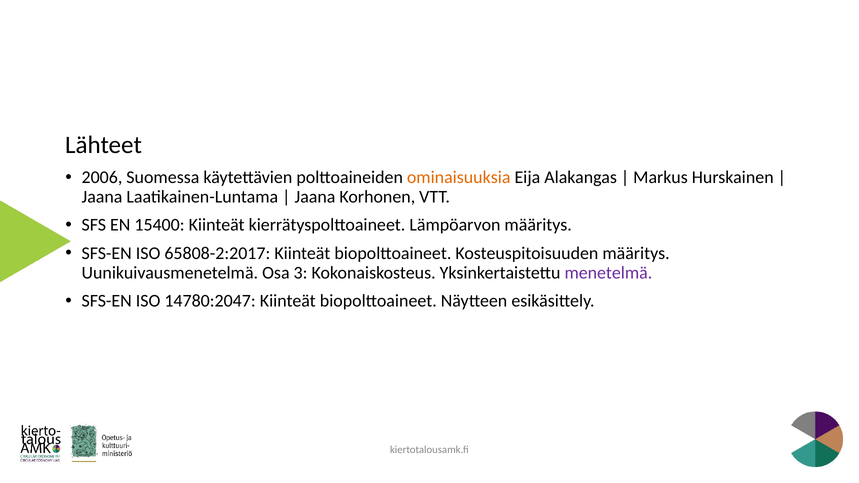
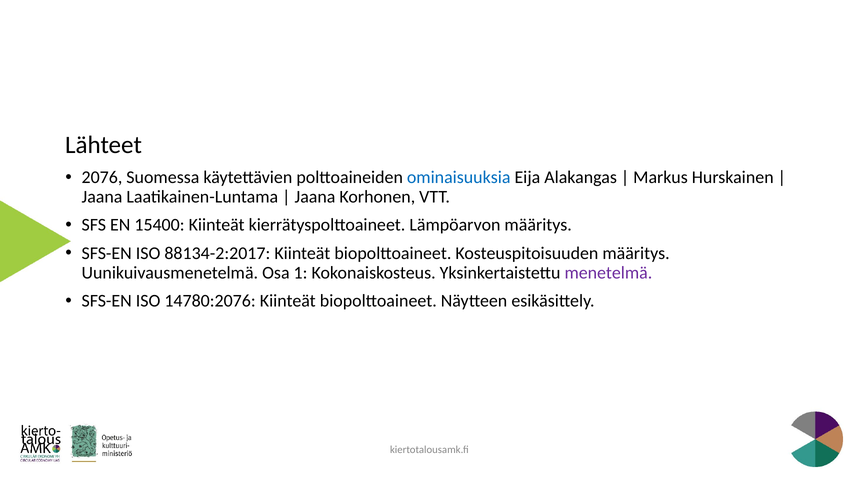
2006: 2006 -> 2076 (102, 177)
ominaisuuksia colour: orange -> blue (459, 177)
65808-2:2017: 65808-2:2017 -> 88134-2:2017 (217, 253)
3: 3 -> 1 (301, 273)
14780:2047: 14780:2047 -> 14780:2076 (210, 301)
